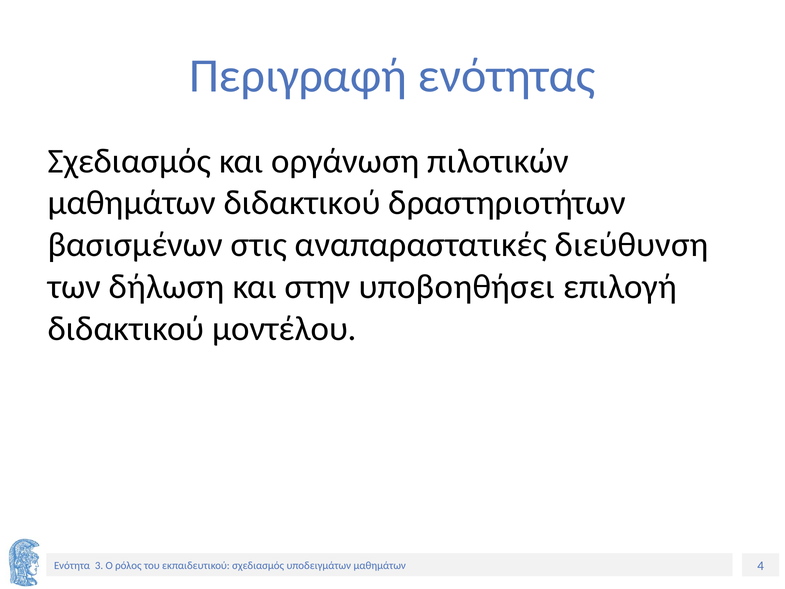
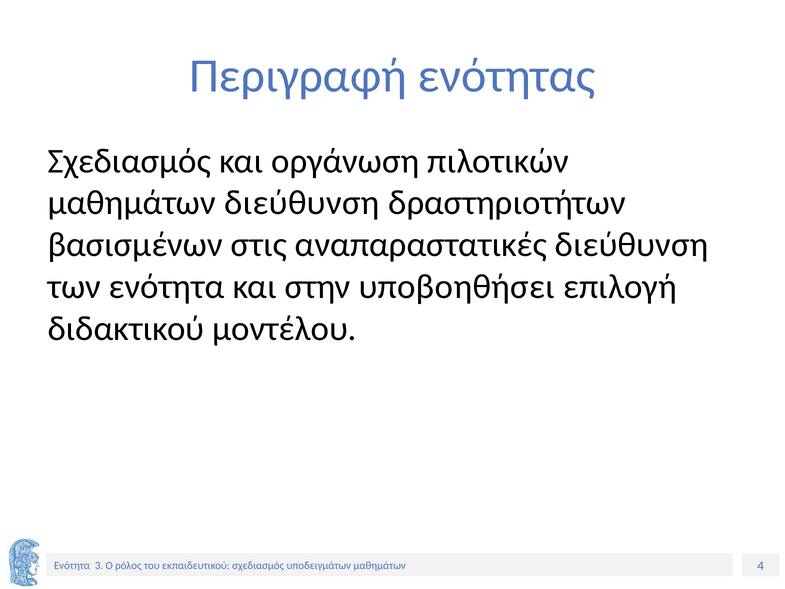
μαθημάτων διδακτικού: διδακτικού -> διεύθυνση (302, 203)
των δήλωση: δήλωση -> ενότητα (167, 287)
